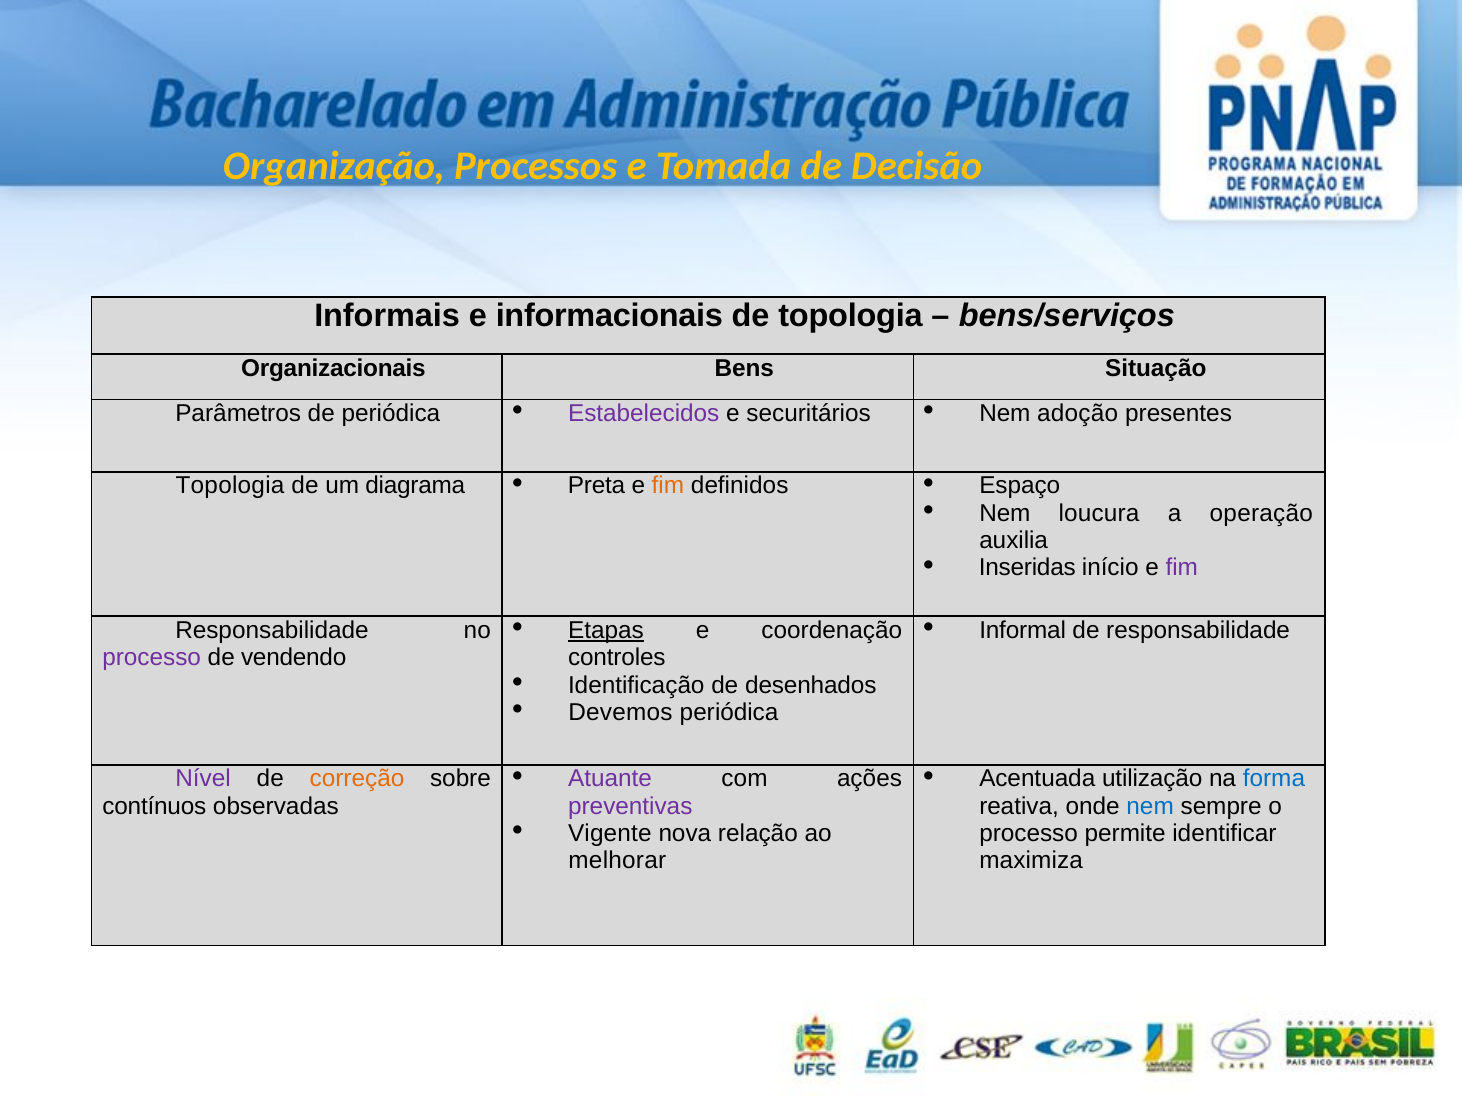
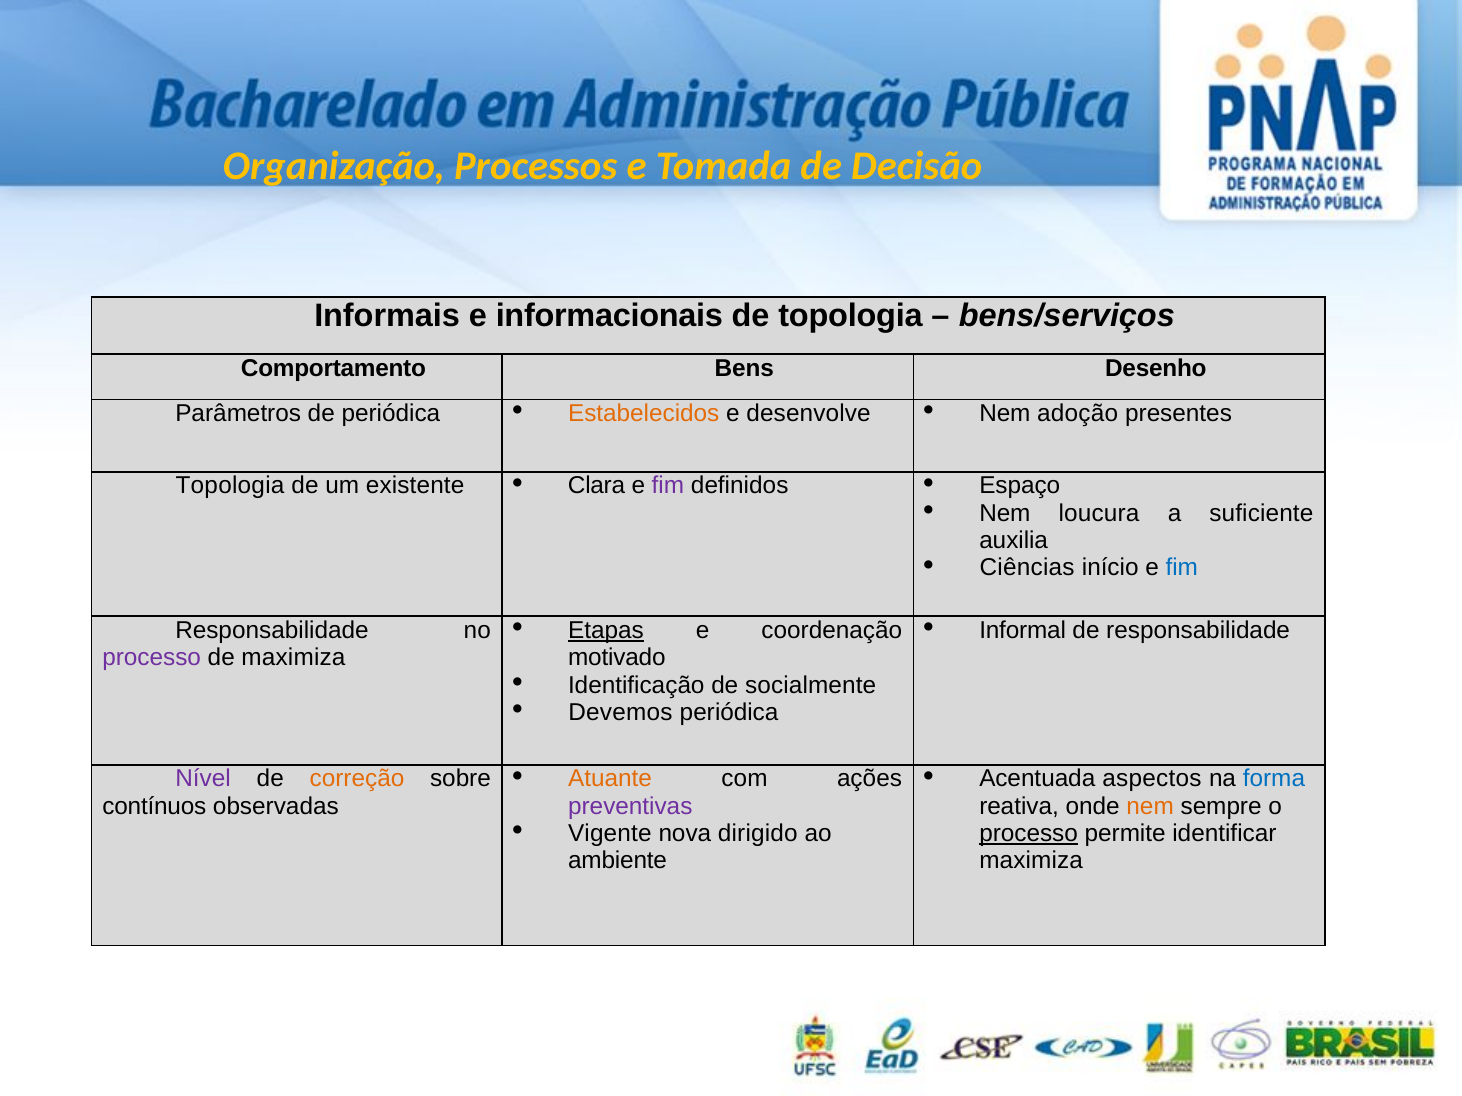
Organizacionais: Organizacionais -> Comportamento (333, 368)
Situação: Situação -> Desenho (1156, 368)
Estabelecidos colour: purple -> orange (644, 414)
securitários: securitários -> desenvolve (809, 414)
diagrama: diagrama -> existente (415, 486)
Preta: Preta -> Clara (597, 486)
fim colour: orange -> purple (668, 486)
operação: operação -> suficiente (1261, 513)
Inseridas: Inseridas -> Ciências (1027, 568)
fim colour: purple -> blue (1182, 568)
de vendendo: vendendo -> maximiza (293, 658)
controles: controles -> motivado (617, 658)
desenhados: desenhados -> socialmente (811, 685)
Atuante colour: purple -> orange (610, 779)
utilização: utilização -> aspectos (1152, 779)
nem colour: blue -> orange (1150, 806)
relação: relação -> dirigido (758, 834)
processo underline: none -> present (1029, 834)
melhorar: melhorar -> ambiente (618, 861)
